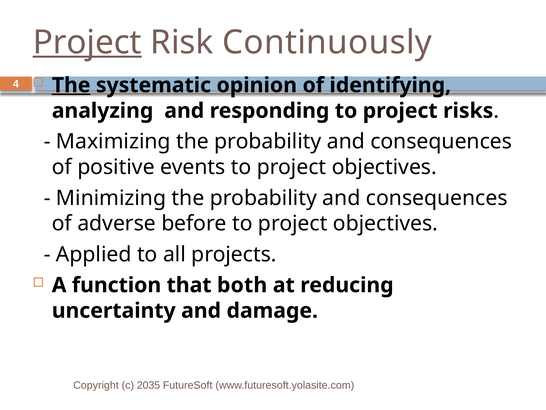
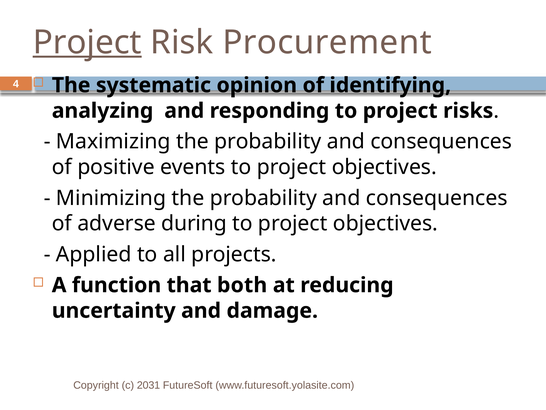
Continuously: Continuously -> Procurement (327, 42)
The underline: present -> none (71, 85)
before: before -> during (194, 223)
2035: 2035 -> 2031 (148, 385)
